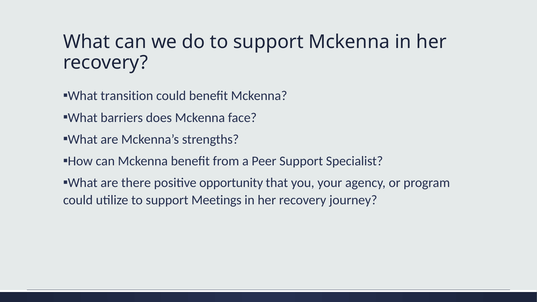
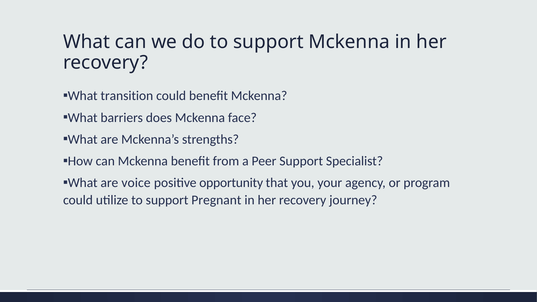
there: there -> voice (136, 183)
Meetings: Meetings -> Pregnant (216, 200)
